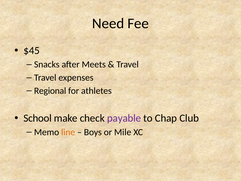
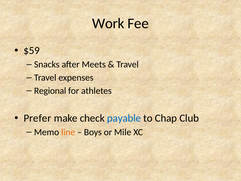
Need: Need -> Work (108, 23)
$45: $45 -> $59 (32, 51)
School: School -> Prefer (37, 118)
payable colour: purple -> blue (124, 118)
